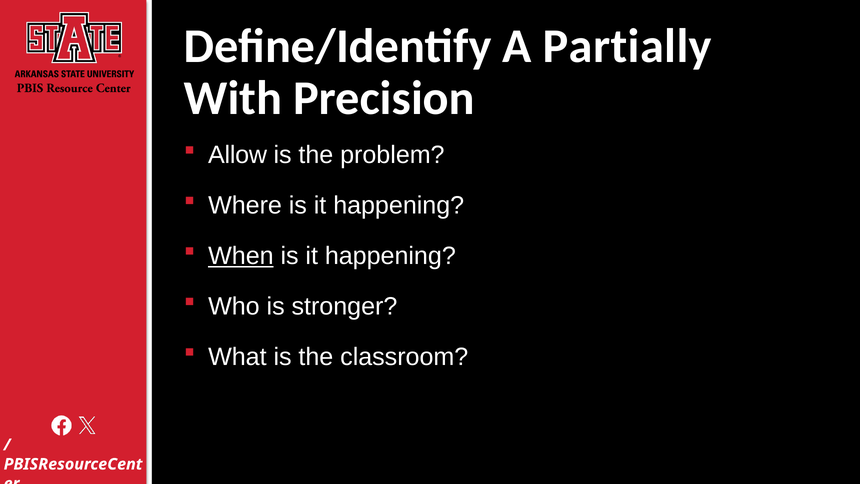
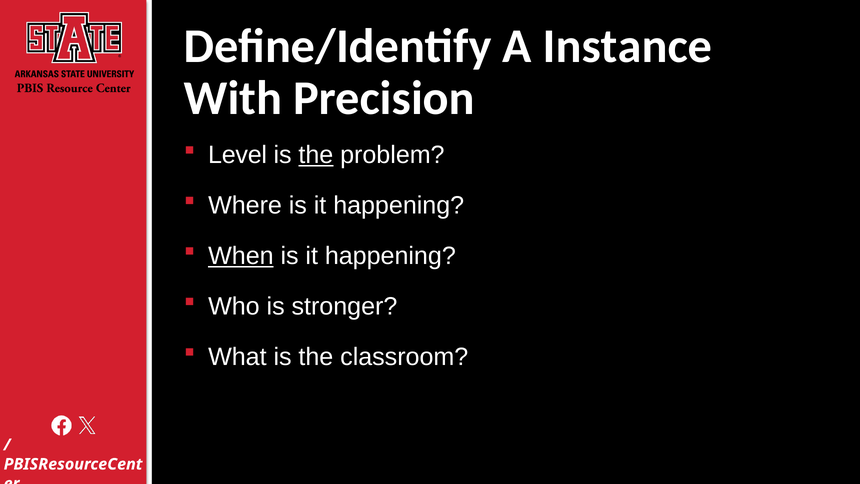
Partially: Partially -> Instance (627, 46)
Allow: Allow -> Level (238, 155)
the underline: none -> present (316, 155)
